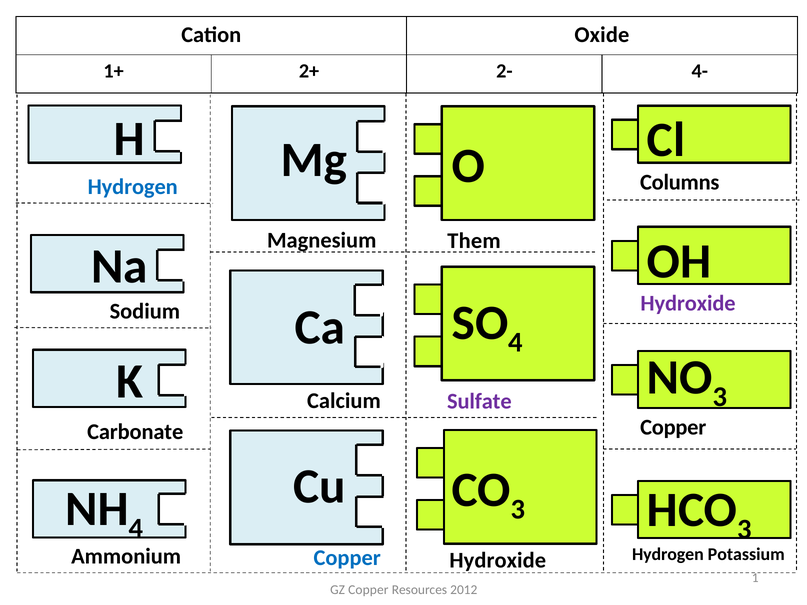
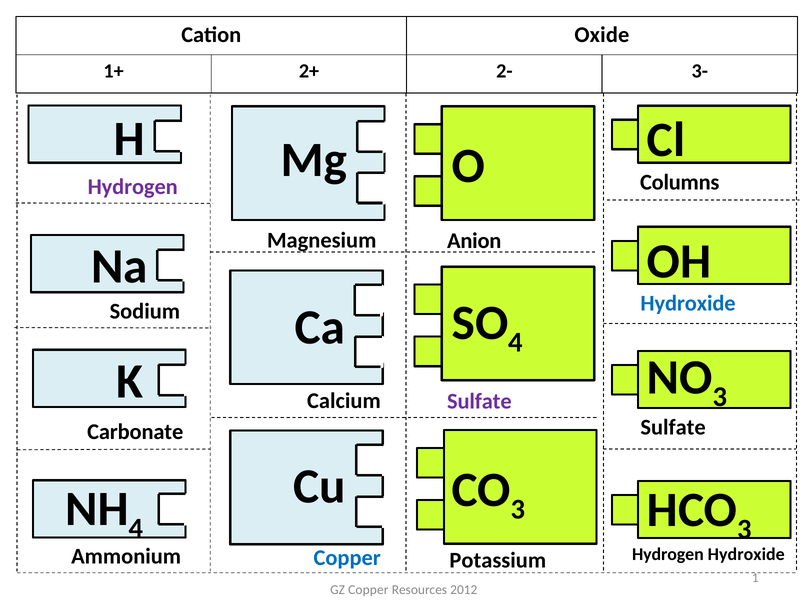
4-: 4- -> 3- (700, 71)
Hydrogen colour: blue -> purple (133, 187)
Them: Them -> Anion (474, 241)
Hydroxide colour: purple -> blue (688, 304)
Copper: Copper -> Sulfate (673, 428)
Hydrogen Potassium: Potassium -> Hydroxide (746, 555)
Hydroxide: Hydroxide -> Potassium (498, 561)
